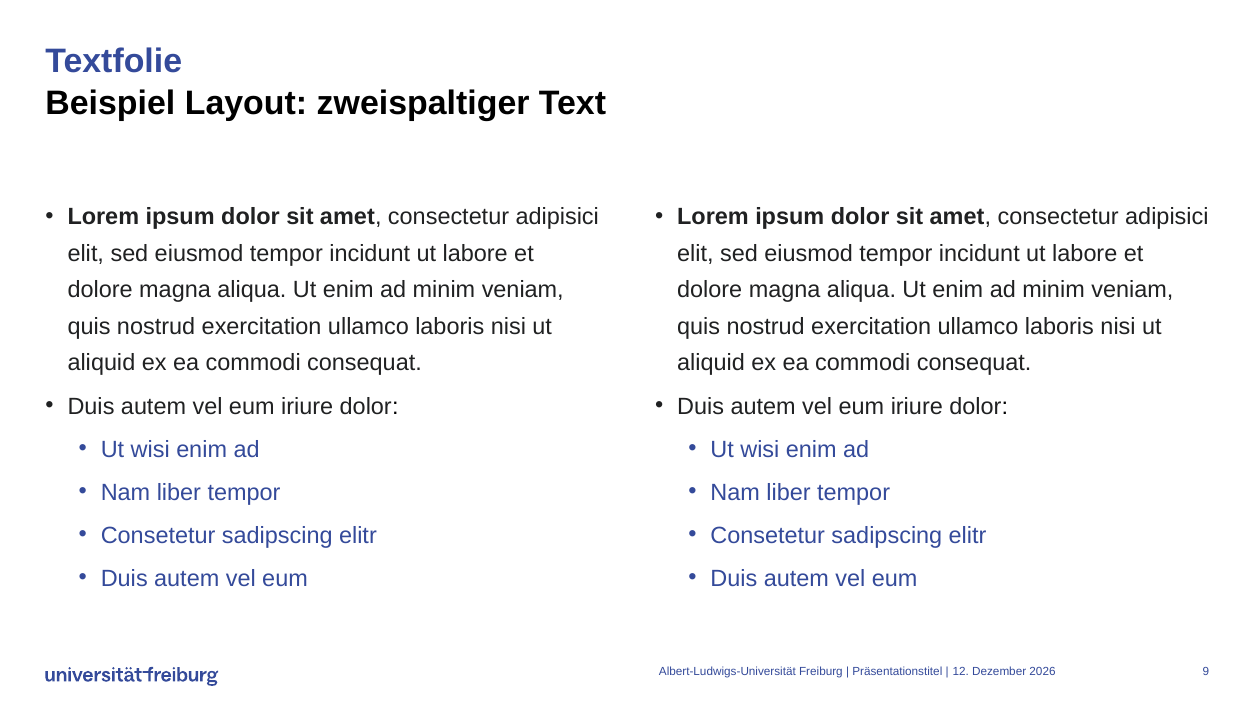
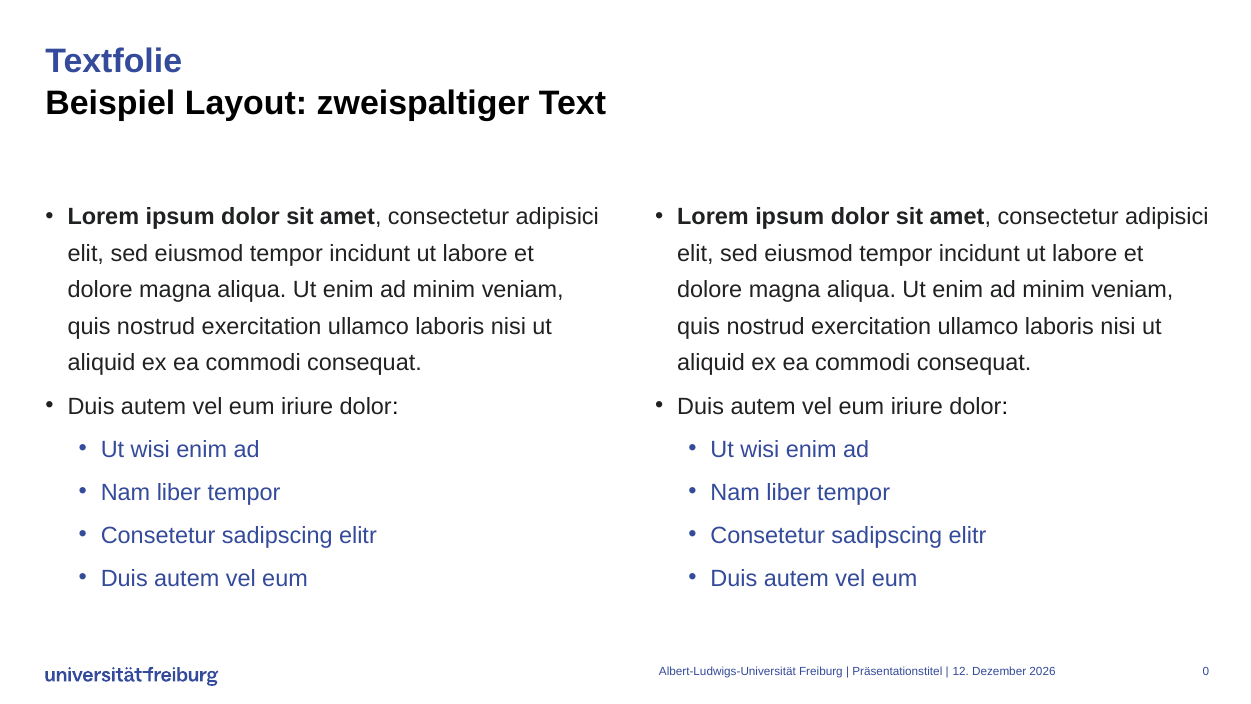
9: 9 -> 0 (1206, 671)
